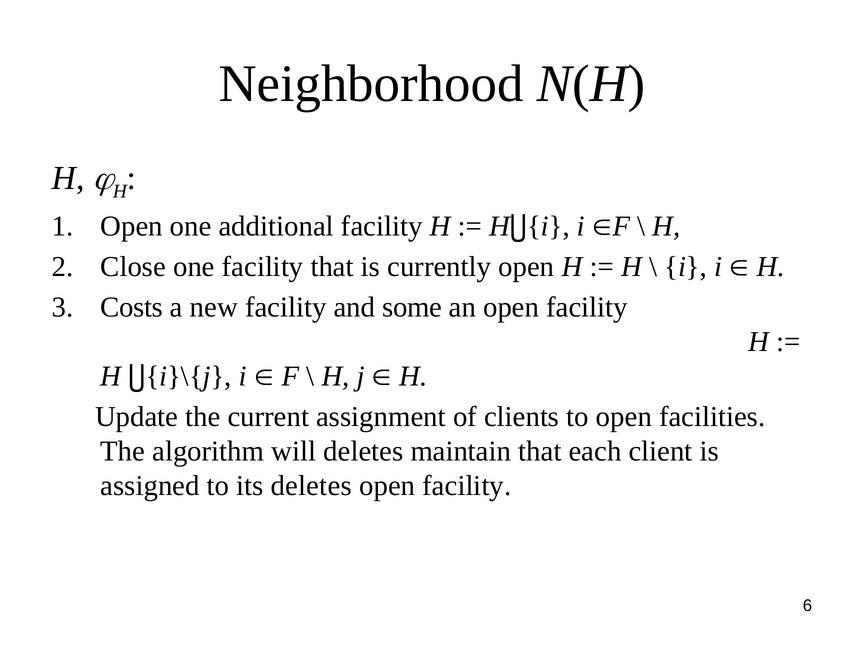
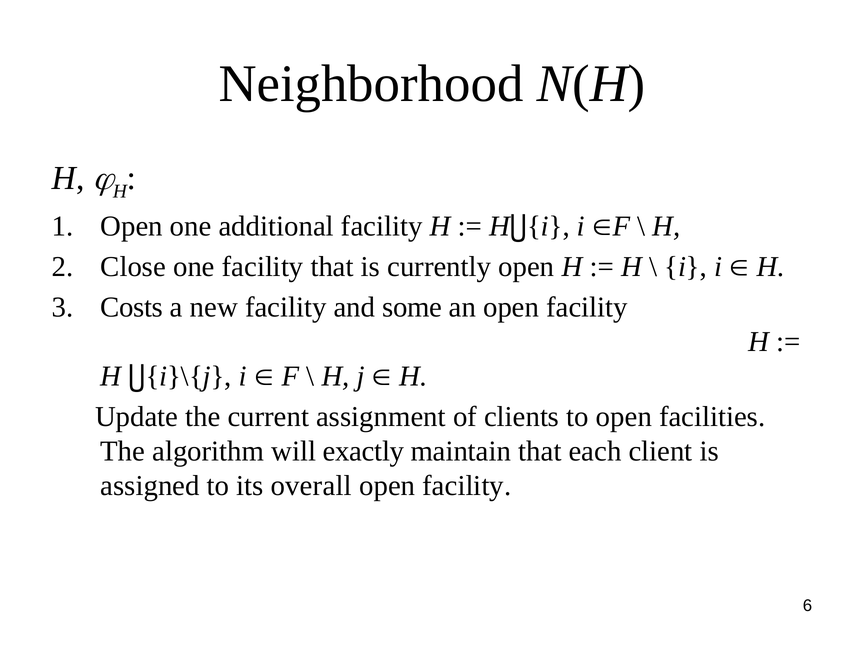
will deletes: deletes -> exactly (363, 451)
its deletes: deletes -> overall (311, 486)
